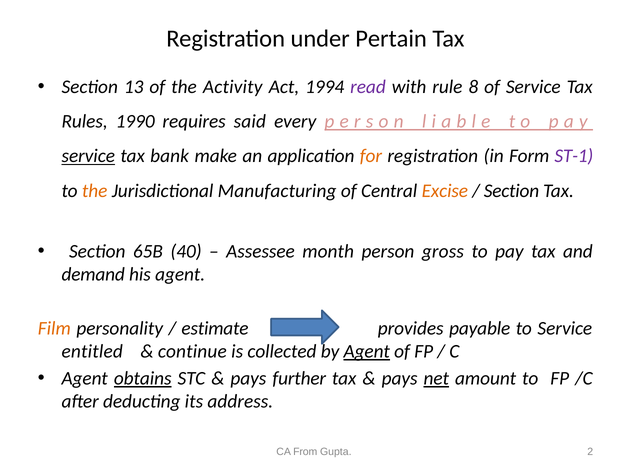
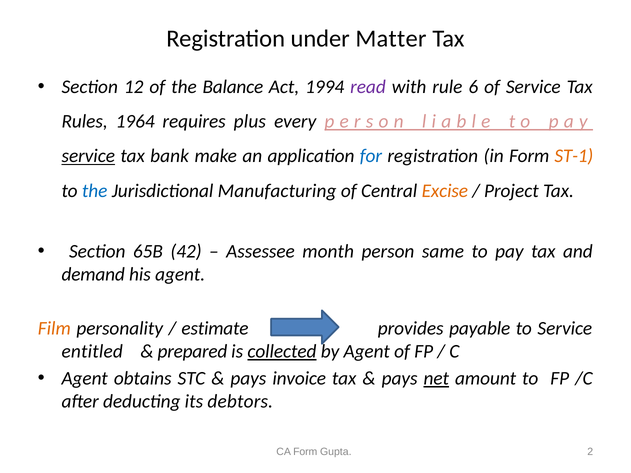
Pertain: Pertain -> Matter (391, 39)
13: 13 -> 12 (134, 87)
Activity: Activity -> Balance (233, 87)
8: 8 -> 6 (473, 87)
1990: 1990 -> 1964 (135, 121)
said: said -> plus (250, 121)
for colour: orange -> blue (371, 156)
ST-1 colour: purple -> orange (574, 156)
the colour: orange -> blue (95, 191)
Section: Section -> Project (511, 191)
40: 40 -> 42 (186, 251)
gross: gross -> same (443, 251)
continue: continue -> prepared (192, 352)
collected underline: none -> present (282, 352)
Agent underline: present -> none (367, 352)
obtains underline: present -> none (143, 379)
further: further -> invoice (299, 379)
address: address -> debtors (240, 402)
CA From: From -> Form (305, 452)
